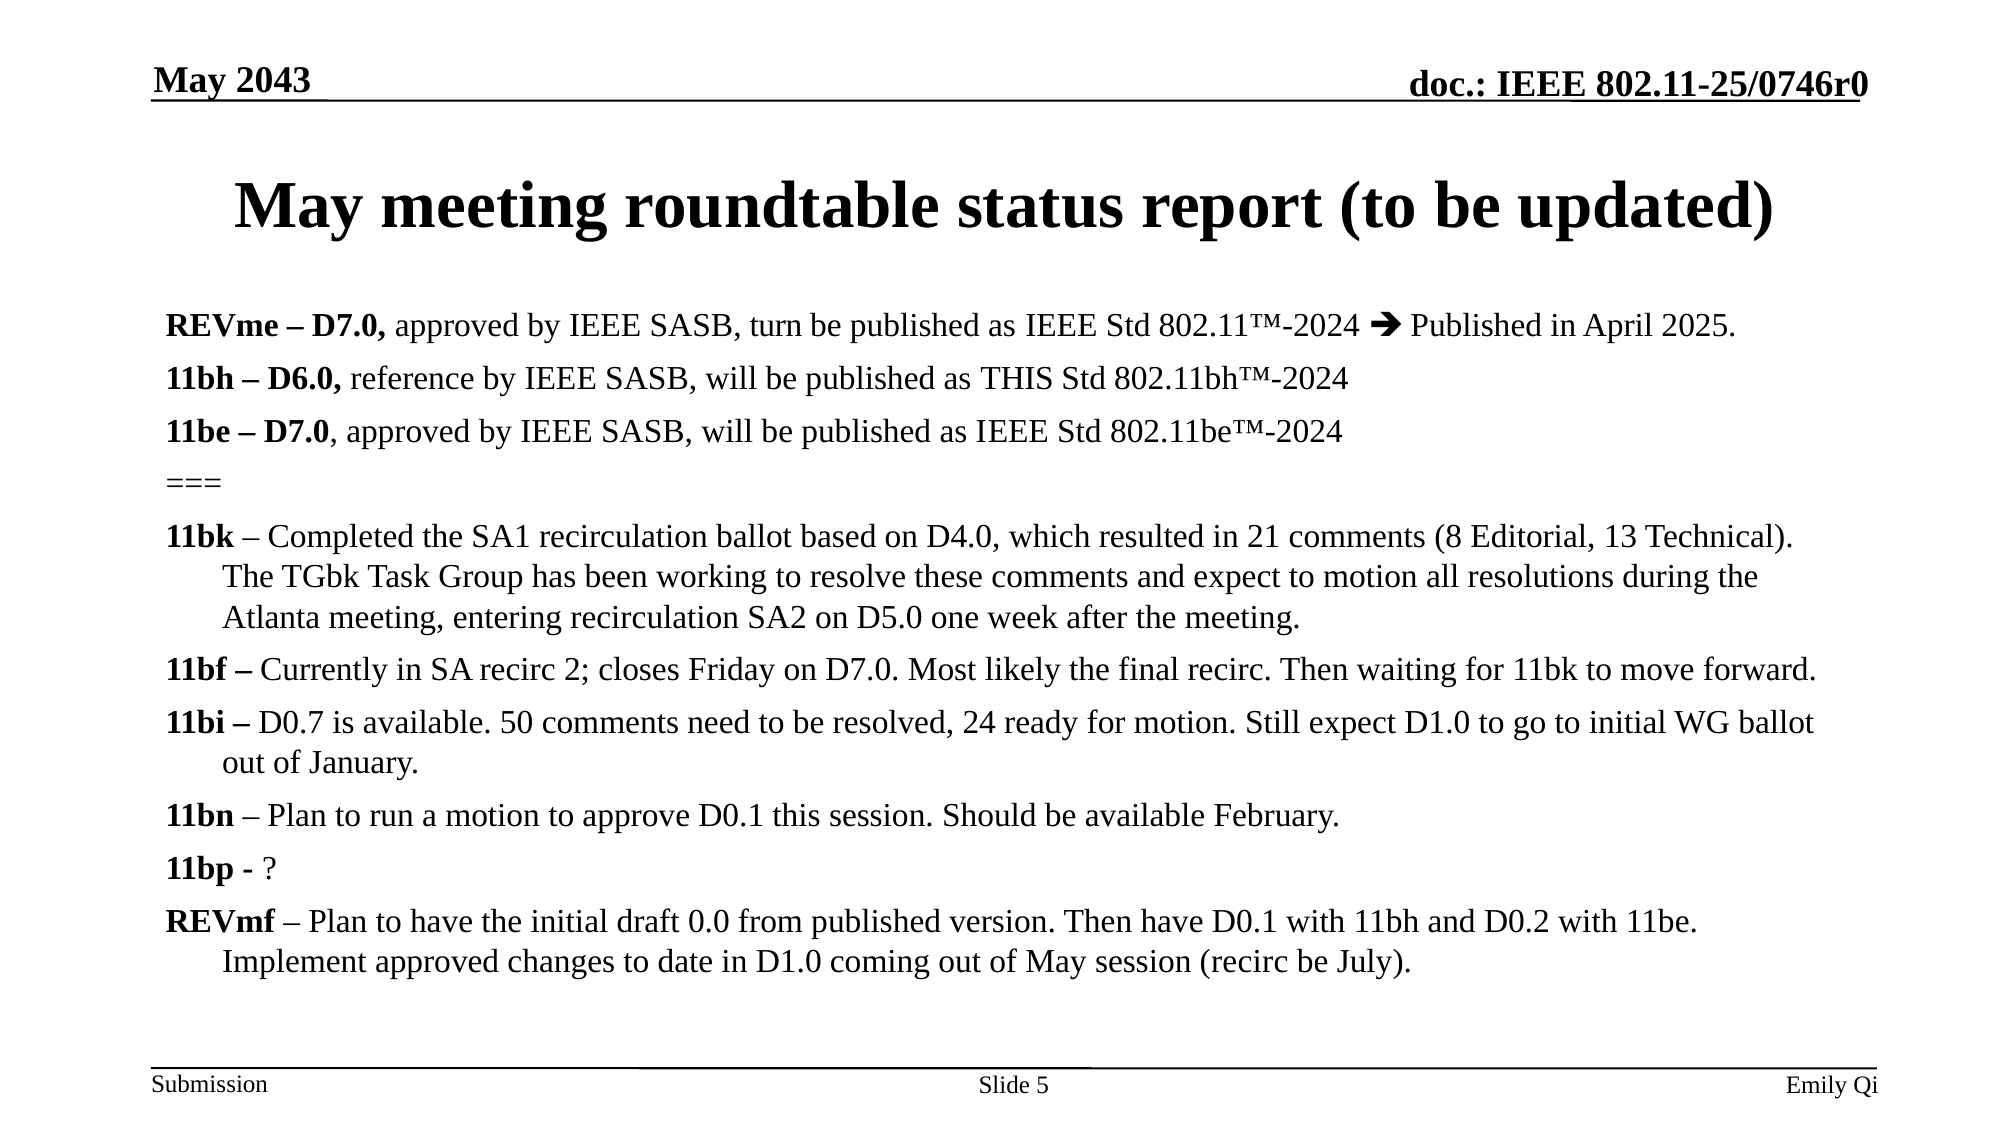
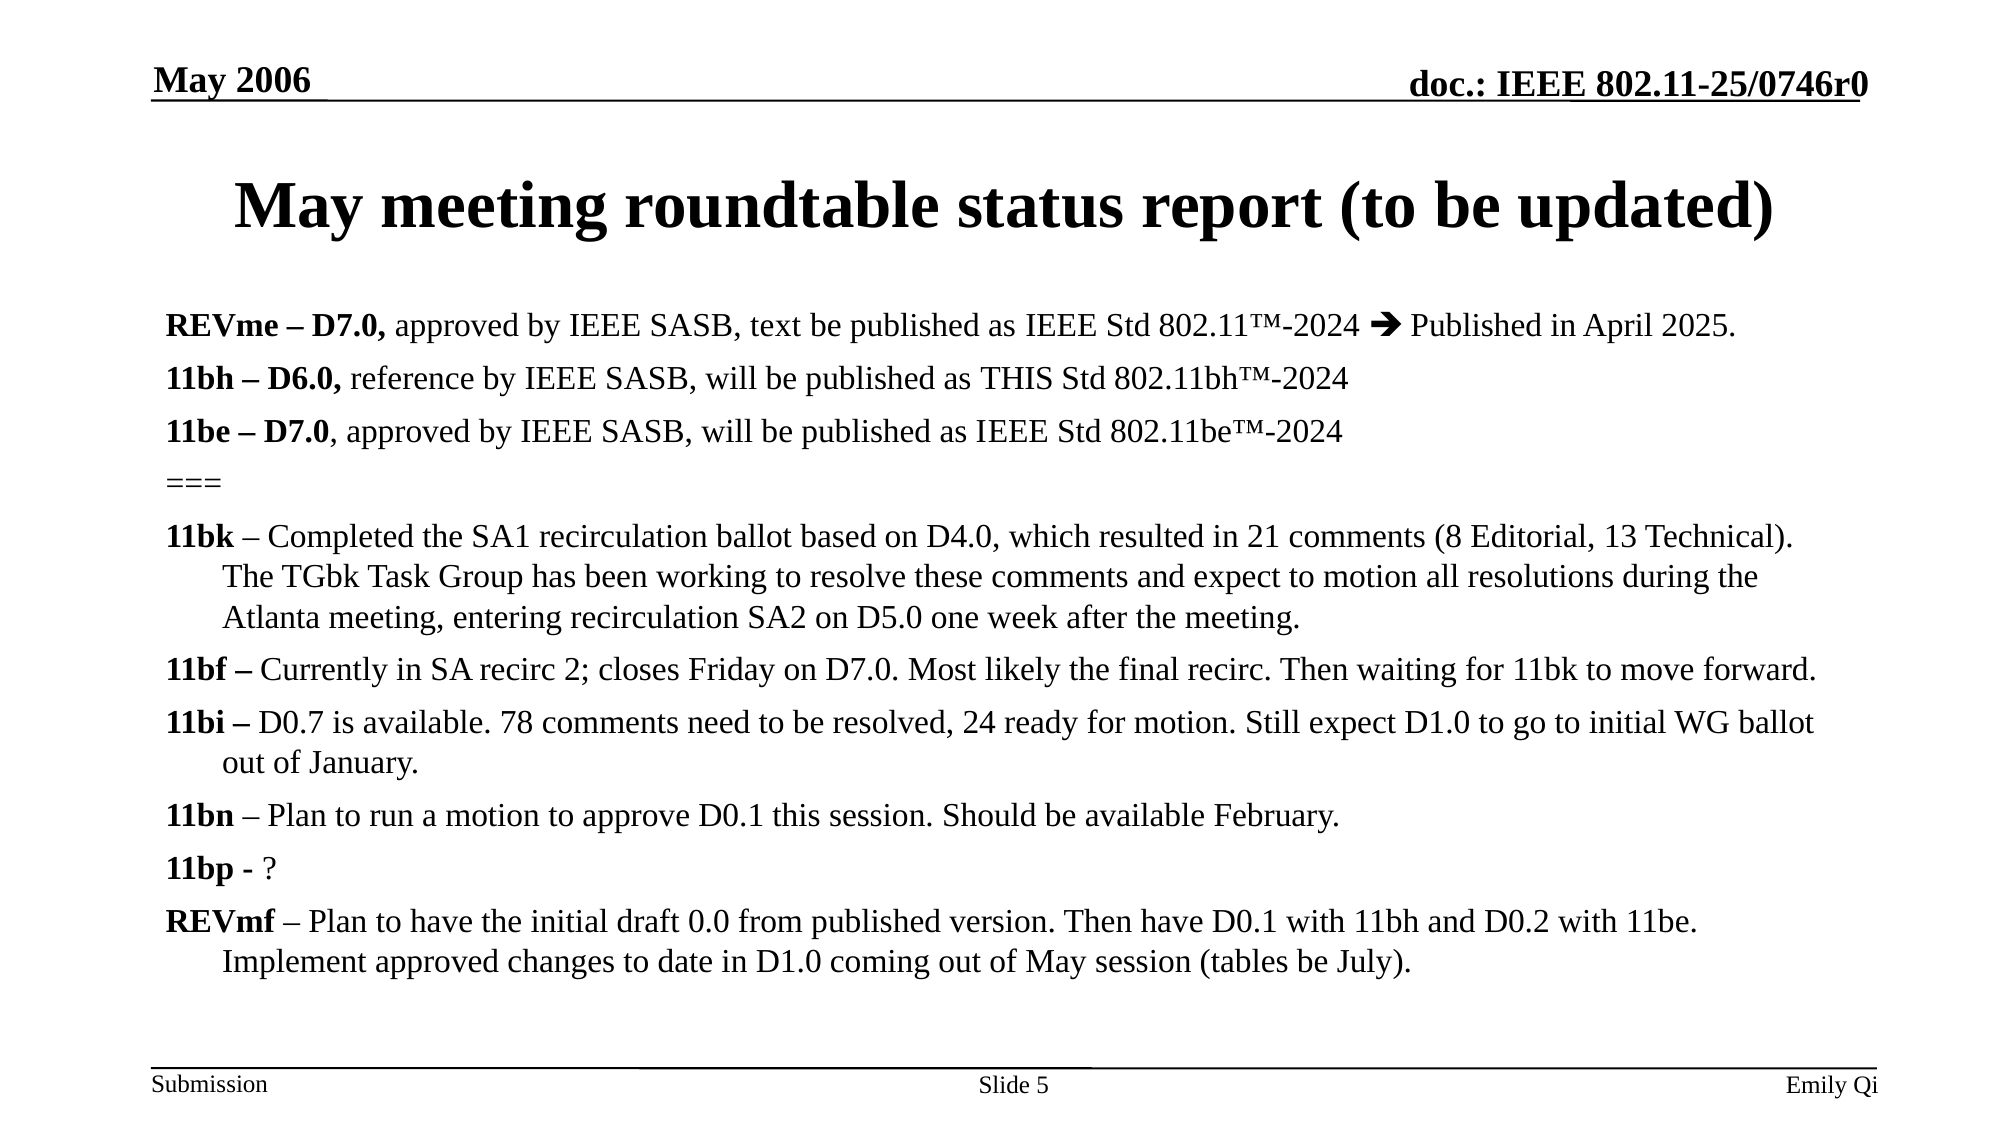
2043: 2043 -> 2006 (274, 80)
turn: turn -> text (776, 326)
50: 50 -> 78 (517, 723)
session recirc: recirc -> tables (1244, 961)
